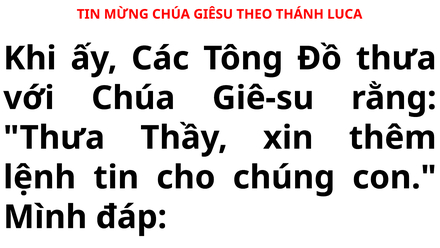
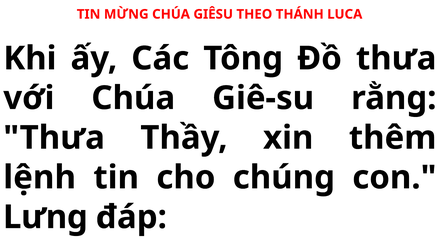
Mình: Mình -> Lưng (45, 217)
